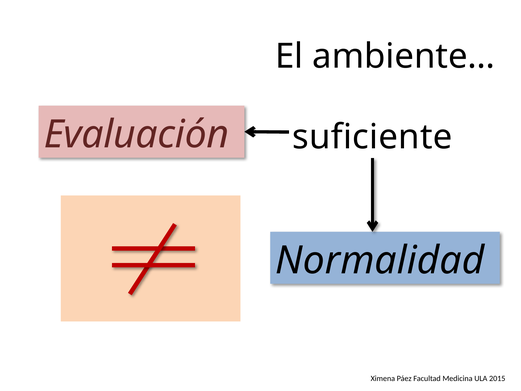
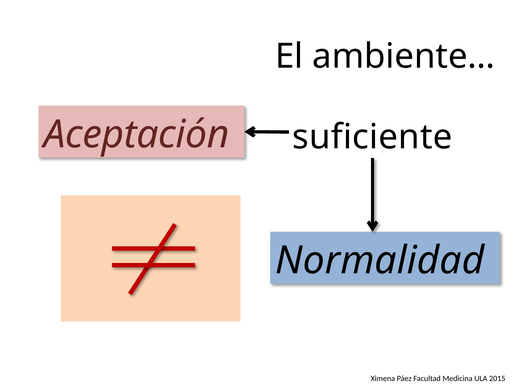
Evaluación: Evaluación -> Aceptación (137, 134)
